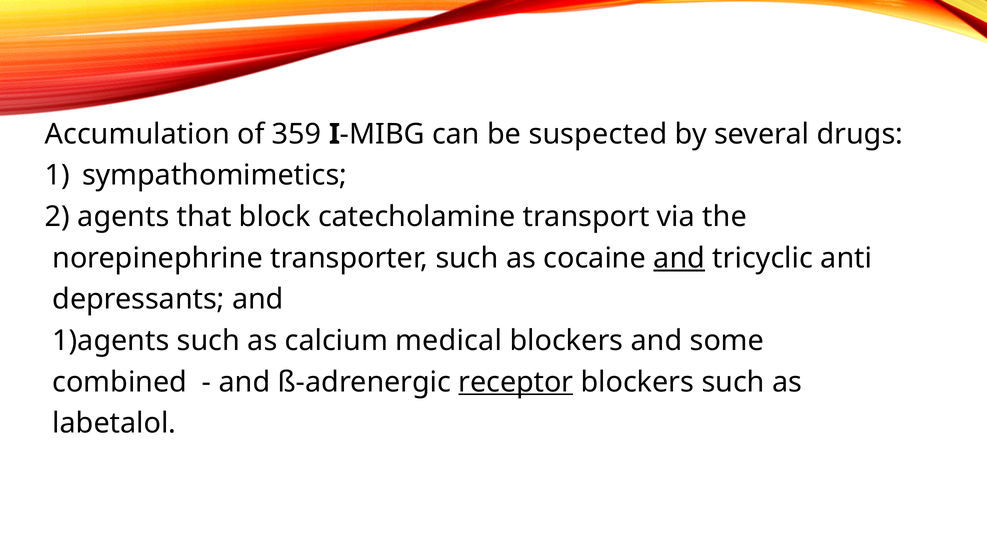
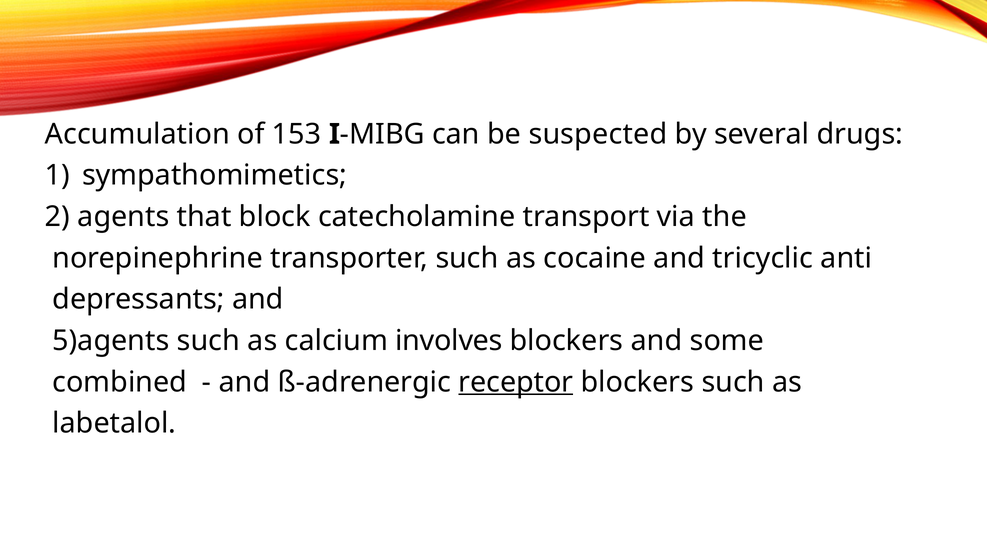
359: 359 -> 153 (297, 134)
and underline: present -> none (679, 258)
1)agents: 1)agents -> 5)agents (111, 341)
medical: medical -> involves (449, 341)
